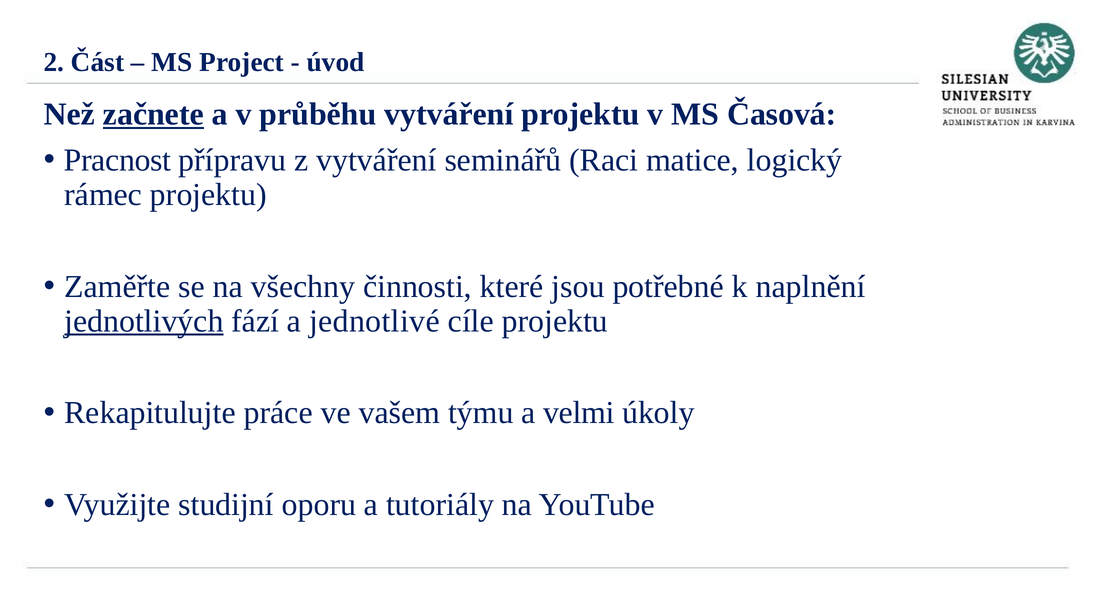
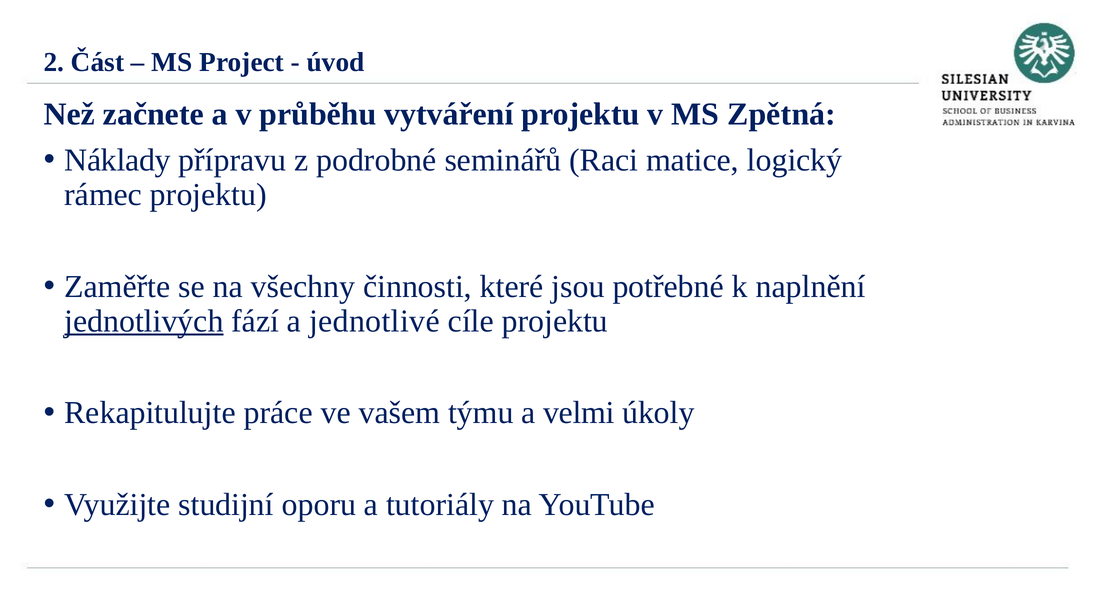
začnete underline: present -> none (153, 114)
Časová: Časová -> Zpětná (782, 114)
Pracnost: Pracnost -> Náklady (117, 160)
z vytváření: vytváření -> podrobné (376, 160)
